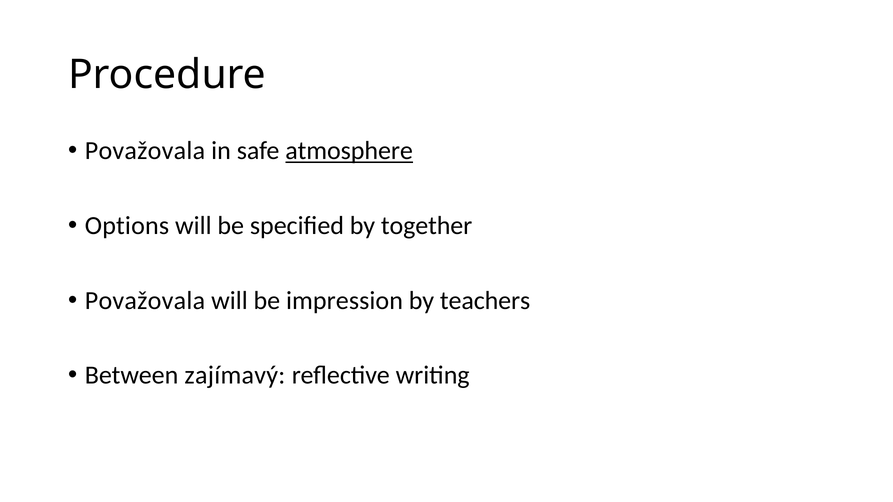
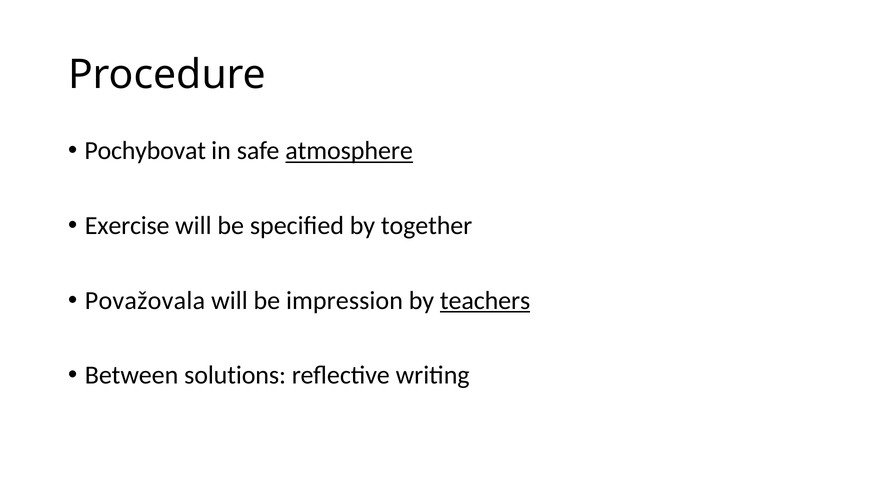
Považovala: Považovala -> Pochybovat (145, 151)
Options: Options -> Exercise (127, 226)
teachers underline: none -> present (485, 301)
zajímavý: zajímavý -> solutions (235, 376)
